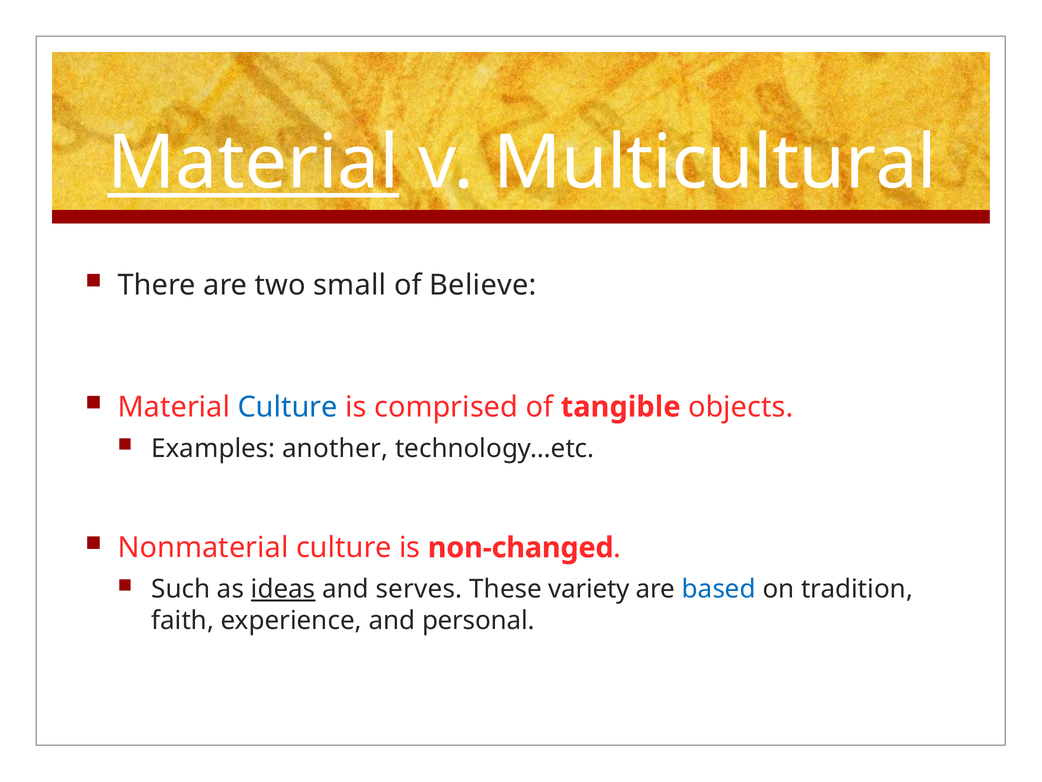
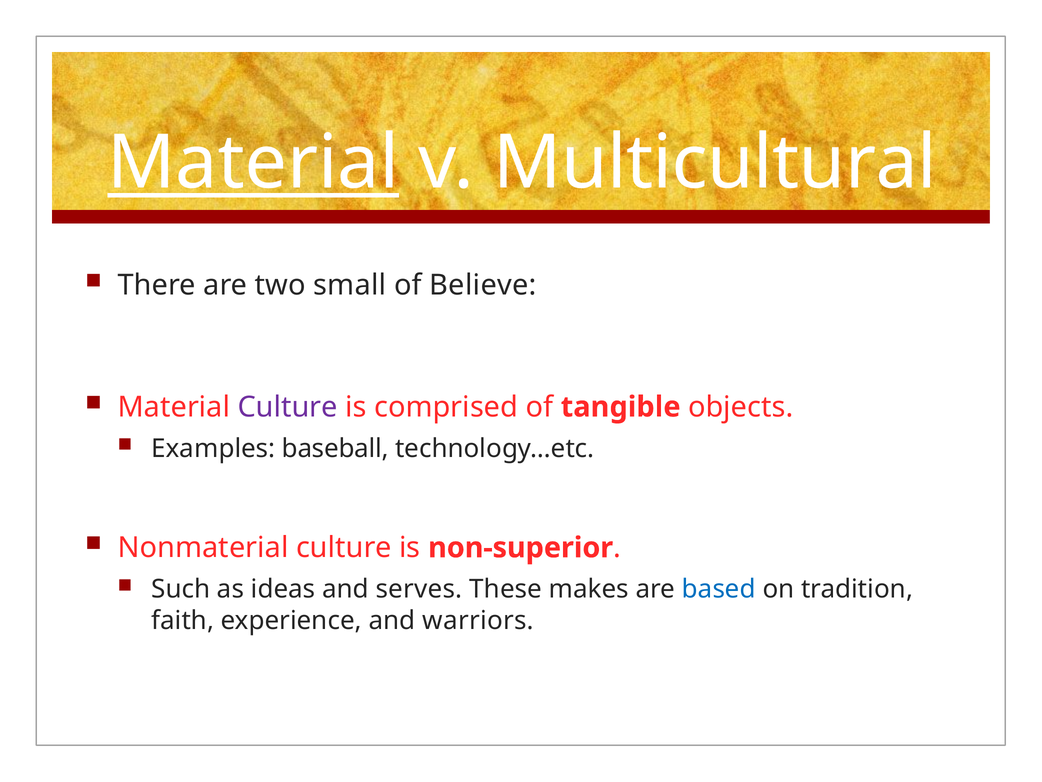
Culture colour: blue -> purple (288, 407)
another: another -> baseball (335, 448)
non-changed: non-changed -> non-superior (521, 547)
ideas underline: present -> none (283, 589)
variety: variety -> makes (589, 589)
personal: personal -> warriors (478, 620)
